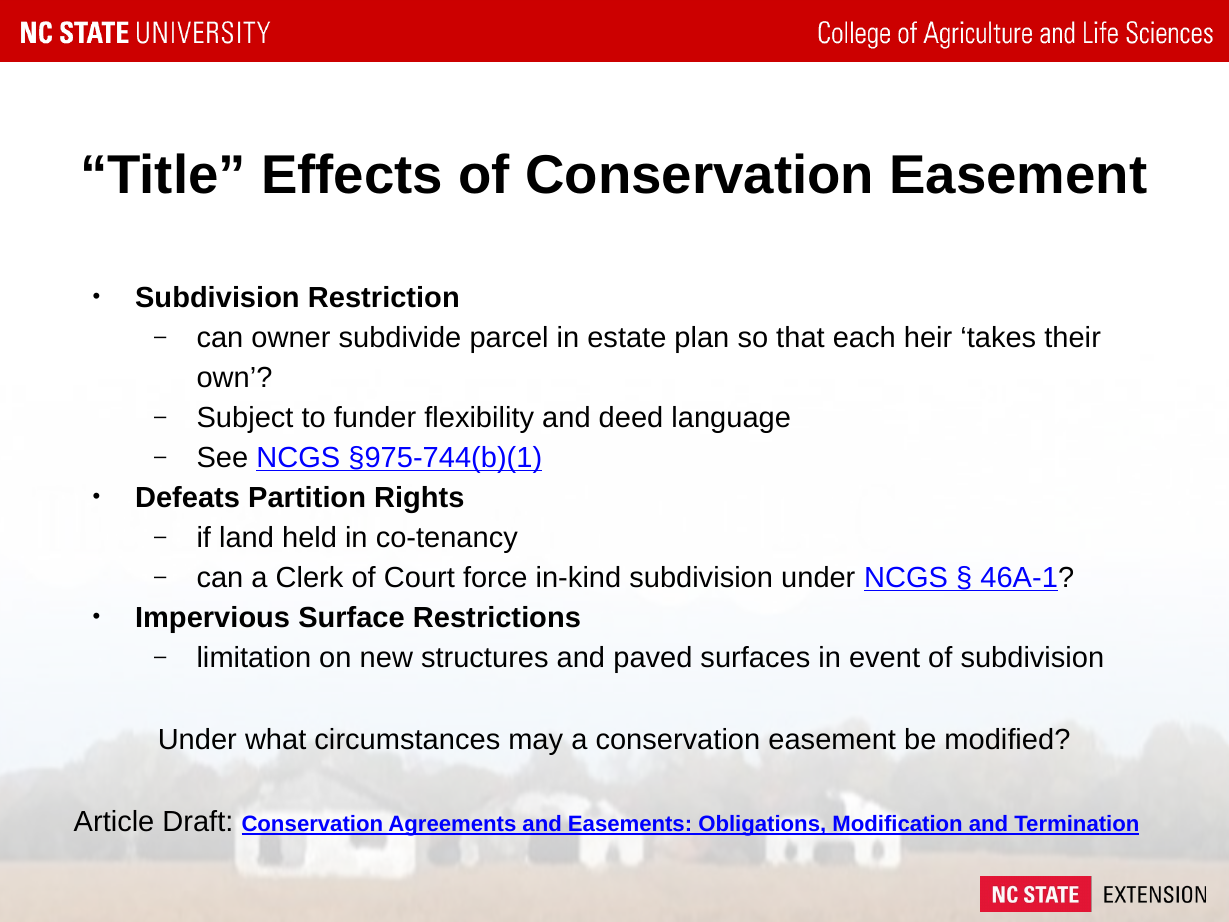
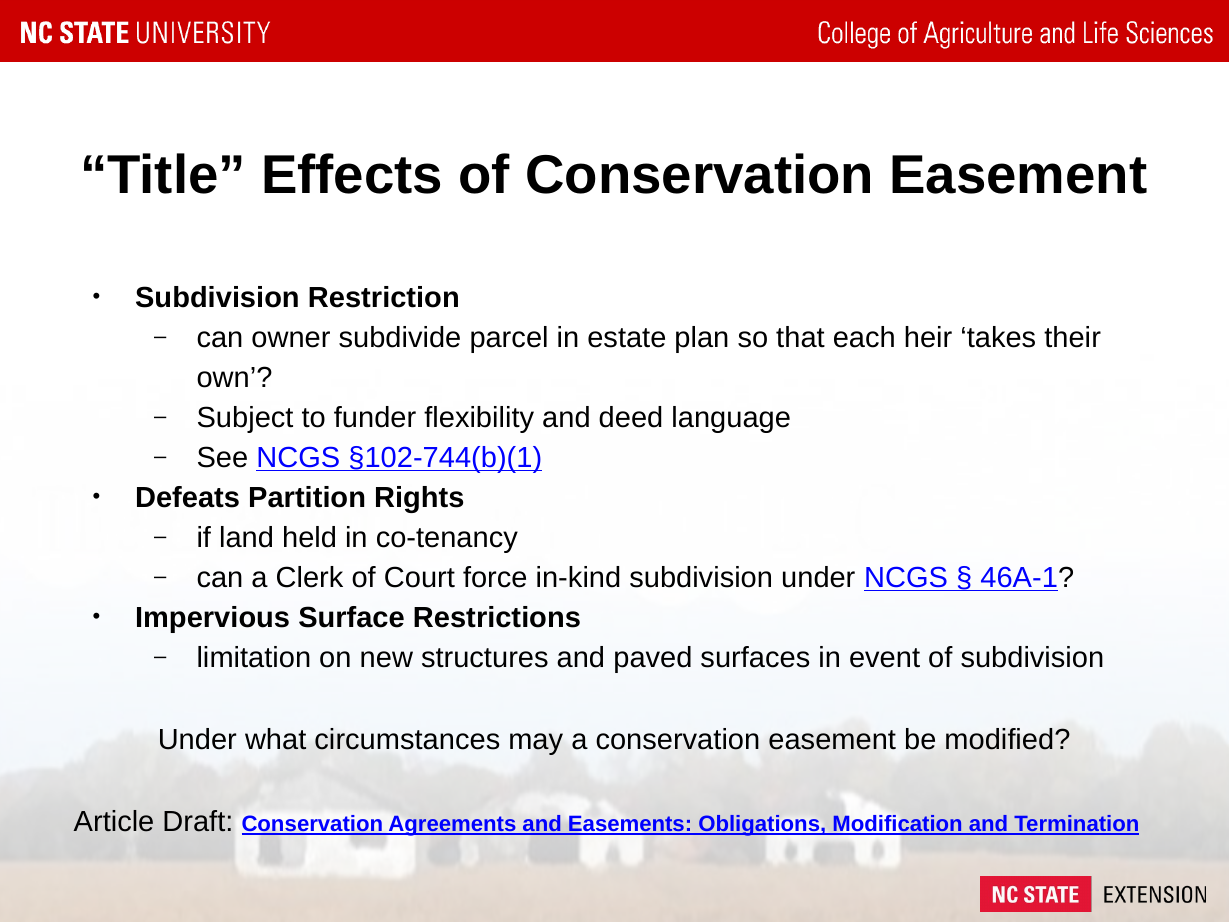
§975-744(b)(1: §975-744(b)(1 -> §102-744(b)(1 (445, 458)
